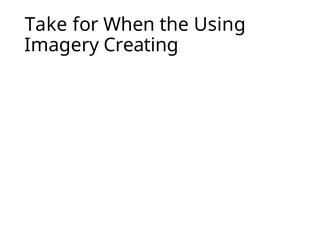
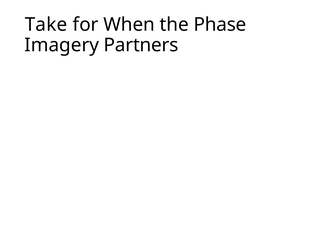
Using: Using -> Phase (220, 24)
Creating: Creating -> Partners (141, 45)
